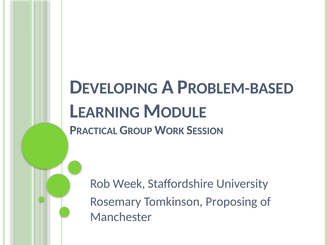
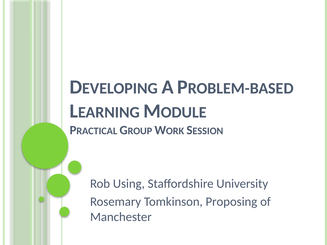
Week: Week -> Using (129, 184)
